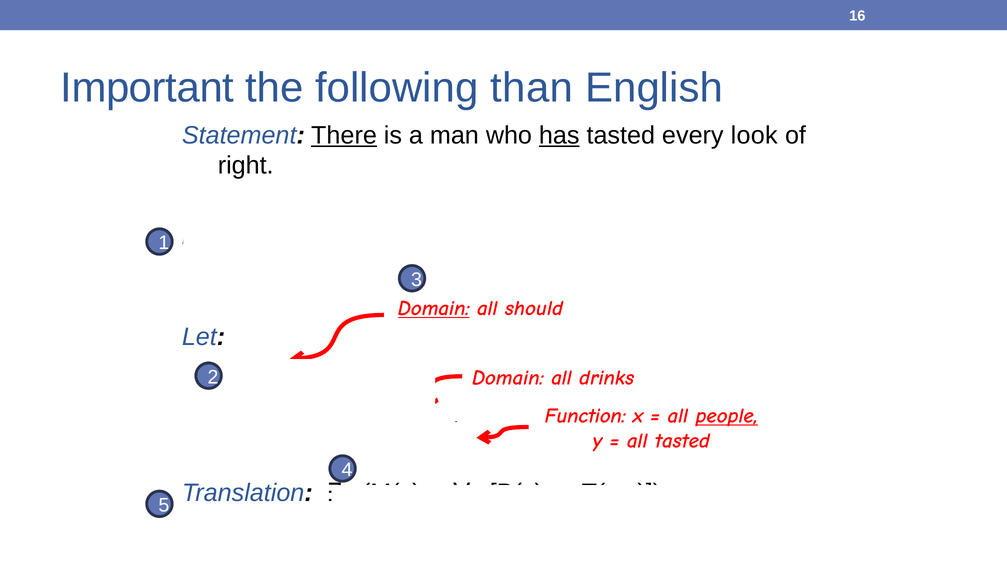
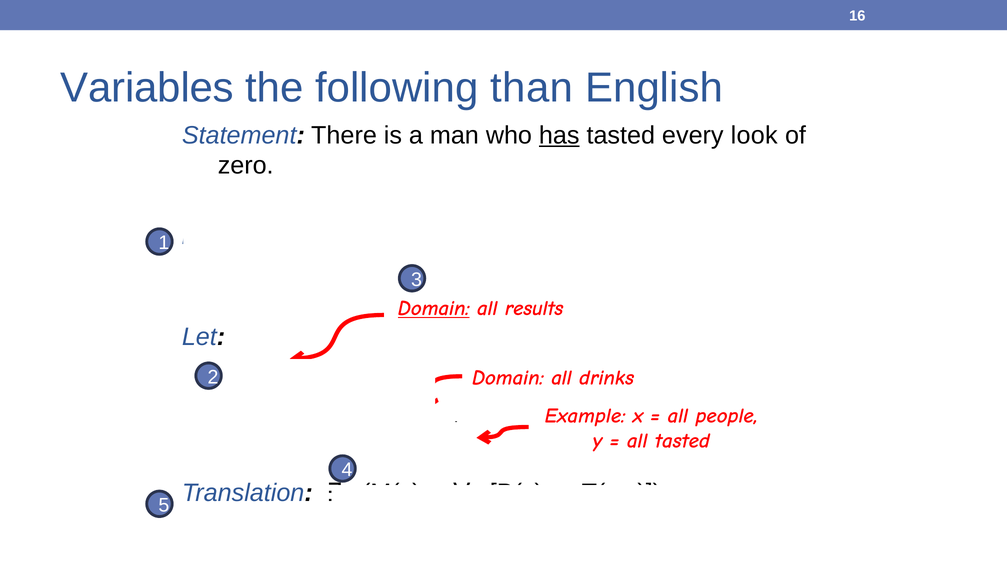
Important: Important -> Variables (147, 88)
There underline: present -> none (344, 135)
right: right -> zero (246, 165)
should: should -> results (534, 308)
Function: Function -> Example (585, 415)
people underline: present -> none (727, 415)
